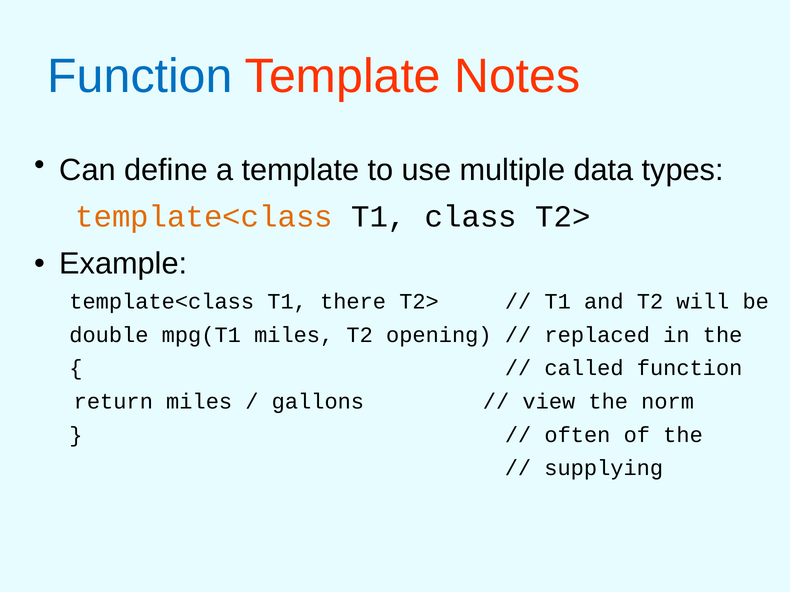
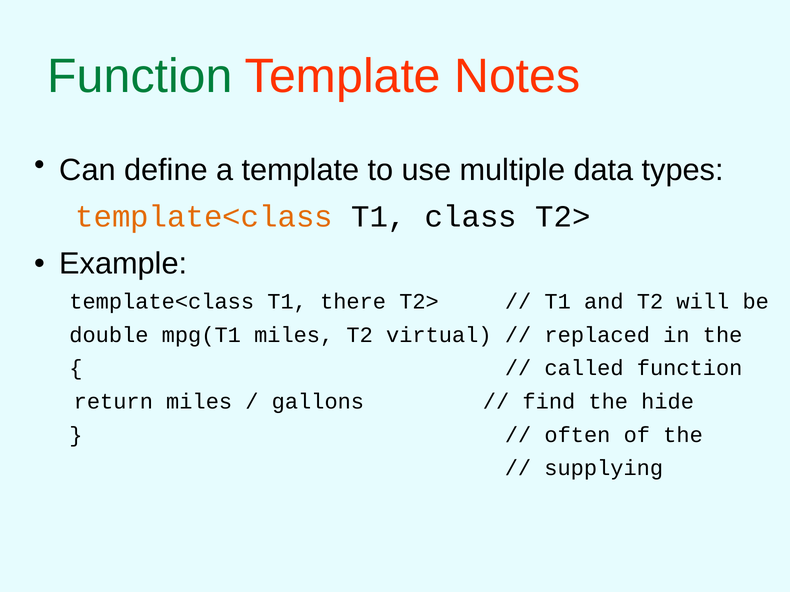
Function colour: blue -> green (140, 76)
opening: opening -> virtual (439, 335)
view: view -> find (549, 402)
norm: norm -> hide (668, 402)
